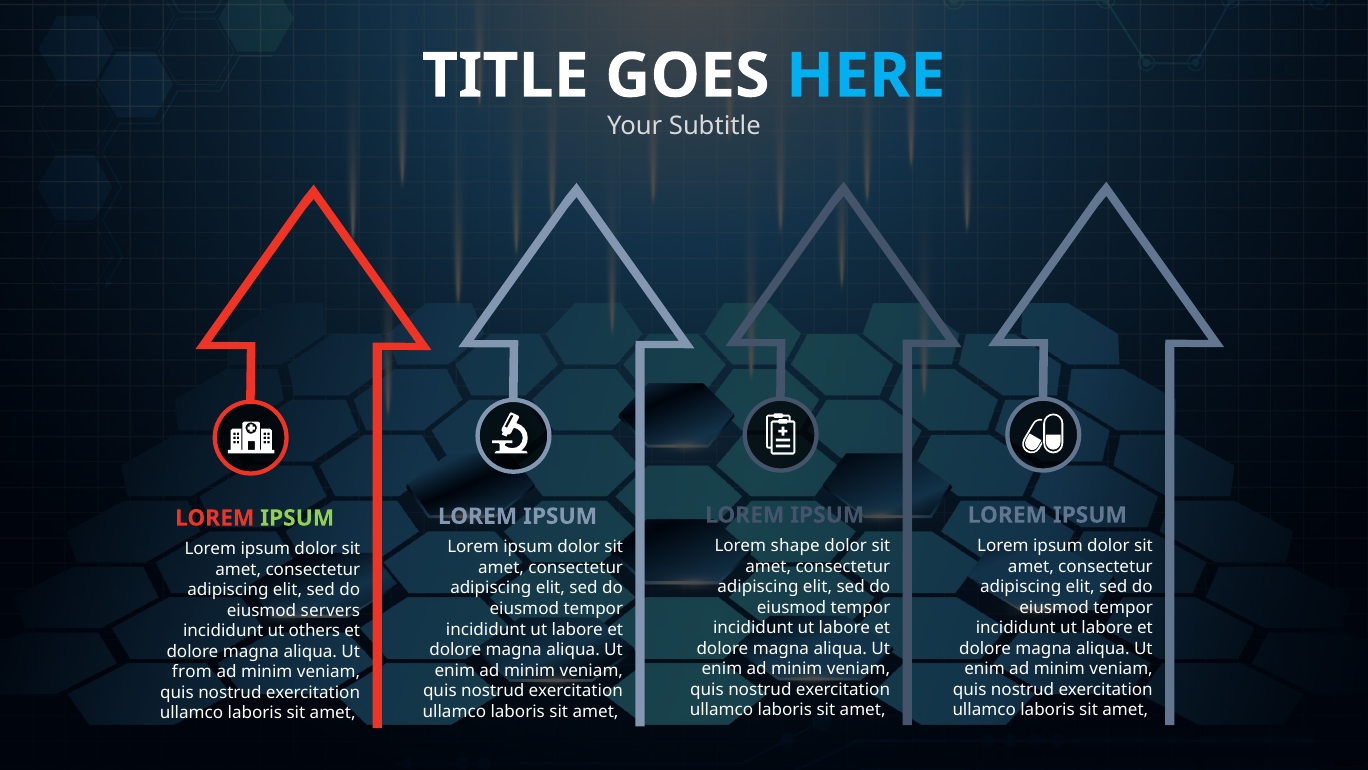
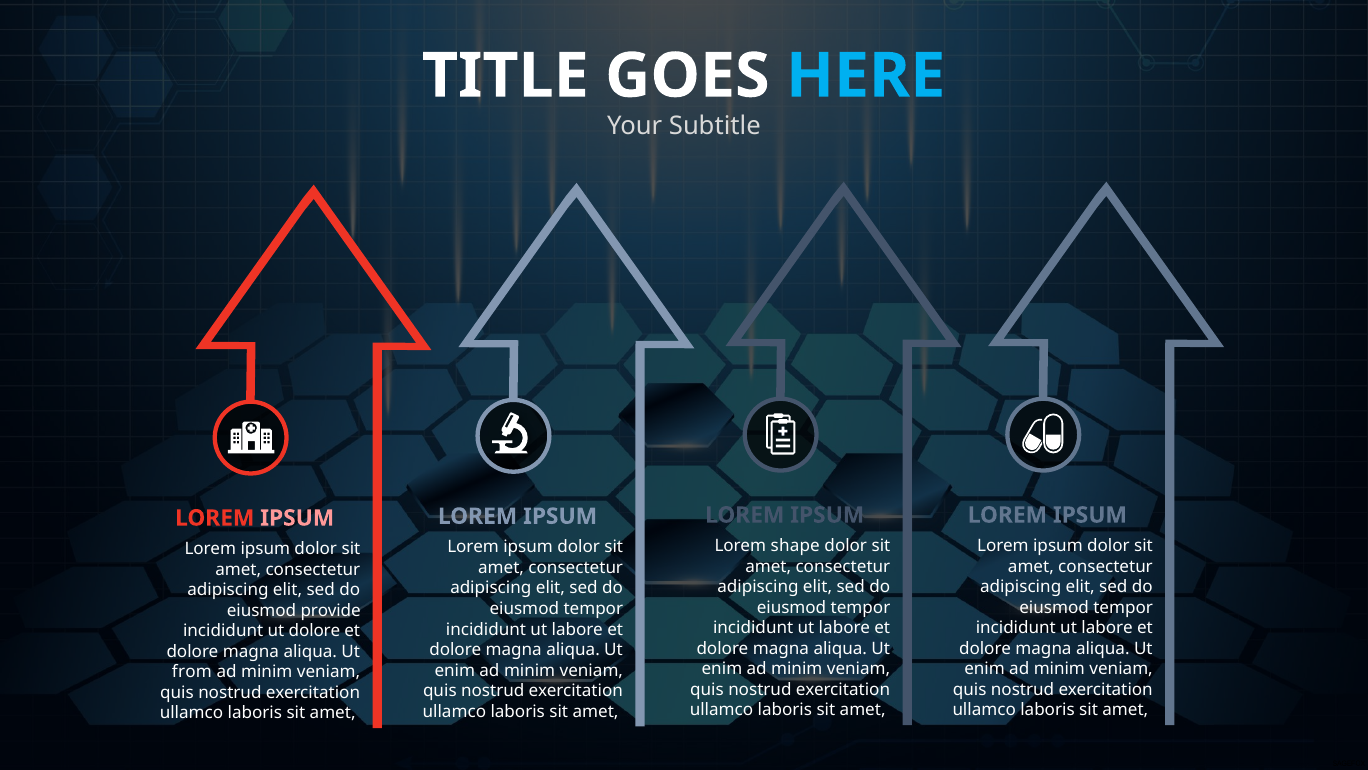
IPSUM colour: light green -> pink (297, 518)
servers: servers -> provide (331, 610)
ut others: others -> dolore (314, 631)
